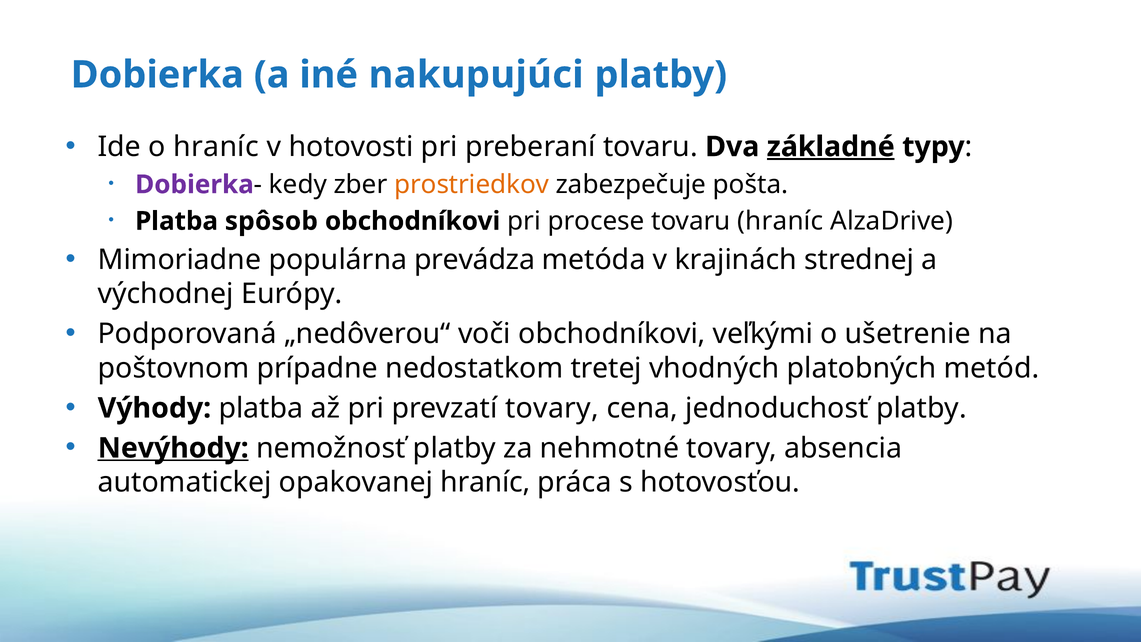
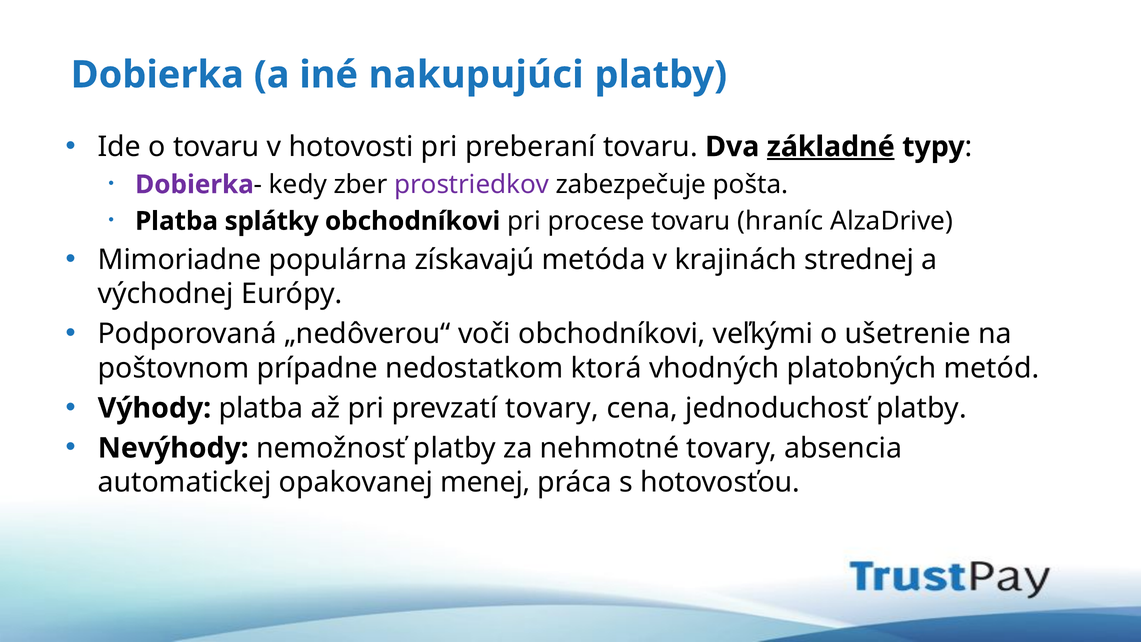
o hraníc: hraníc -> tovaru (216, 147)
prostriedkov colour: orange -> purple (472, 185)
spôsob: spôsob -> splátky (272, 221)
prevádza: prevádza -> získavajú (475, 260)
tretej: tretej -> ktorá (606, 368)
Nevýhody underline: present -> none (173, 448)
opakovanej hraníc: hraníc -> menej (485, 482)
